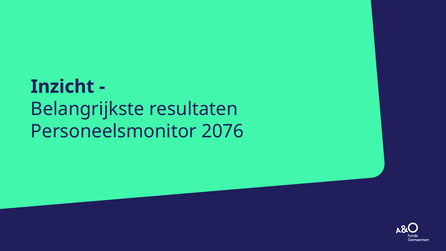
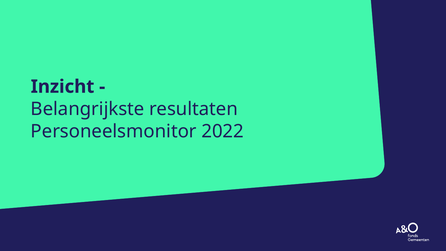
2076: 2076 -> 2022 (223, 131)
